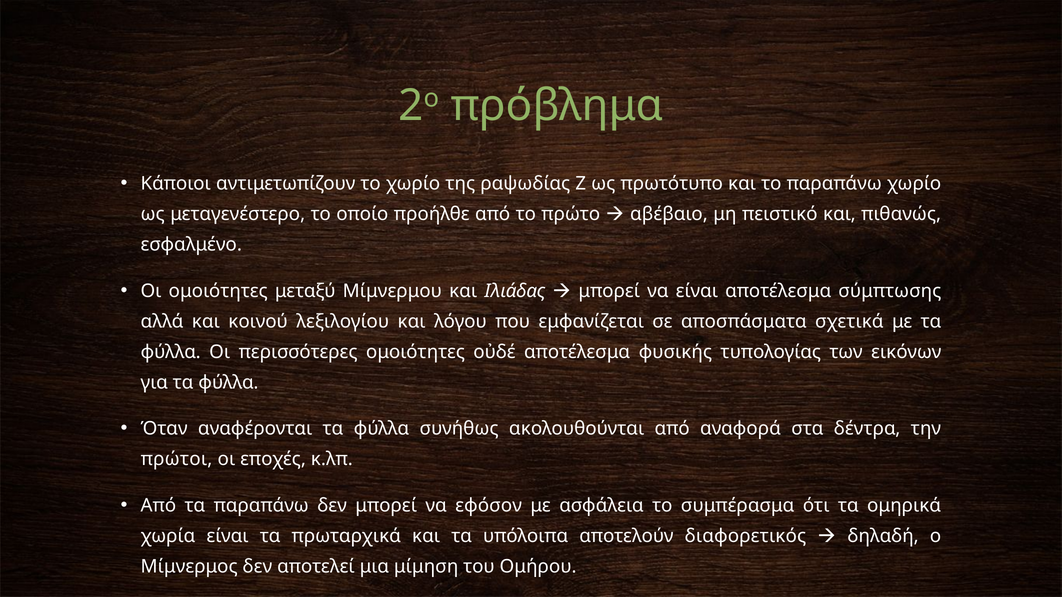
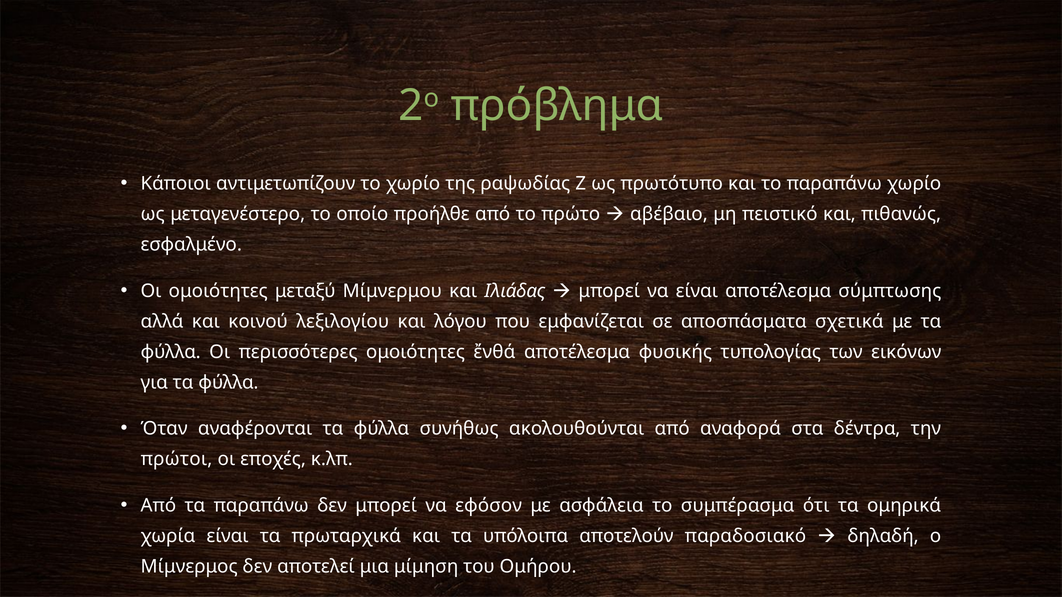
οὐδέ: οὐδέ -> ἔνθά (494, 352)
διαφορετικός: διαφορετικός -> παραδοσιακό (745, 536)
